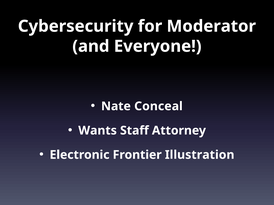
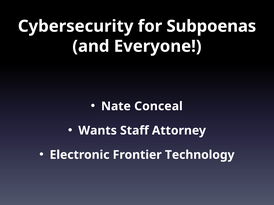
Moderator: Moderator -> Subpoenas (211, 26)
Illustration: Illustration -> Technology (200, 155)
